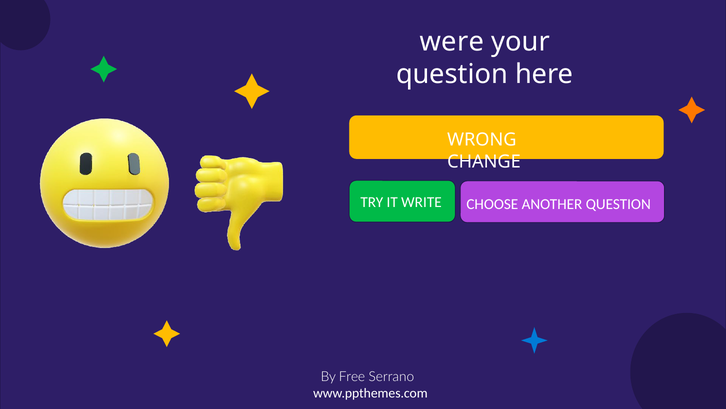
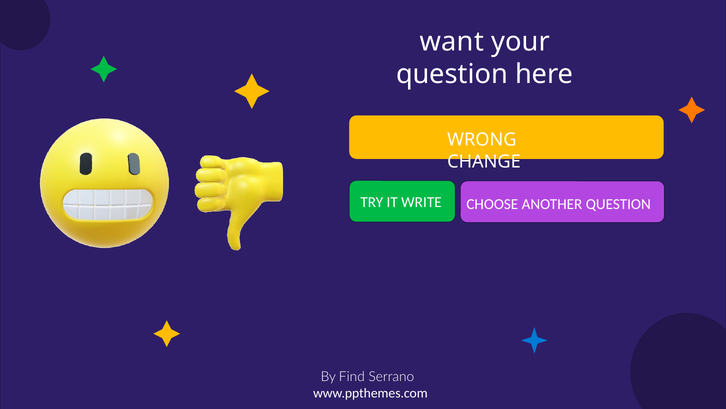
were: were -> want (452, 41)
Free: Free -> Find (352, 376)
